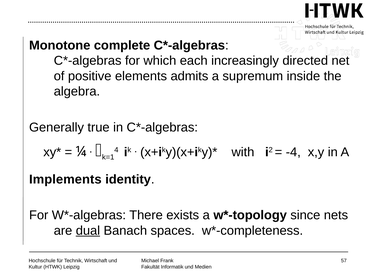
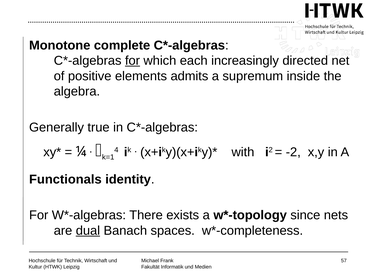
for underline: none -> present (132, 61)
-4: -4 -> -2 (293, 152)
Implements: Implements -> Functionals (65, 180)
